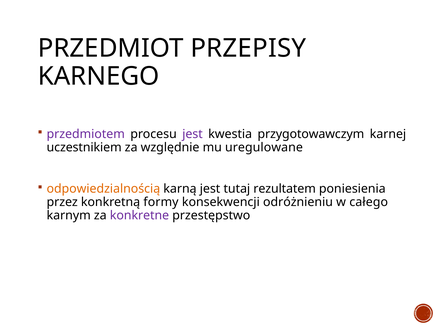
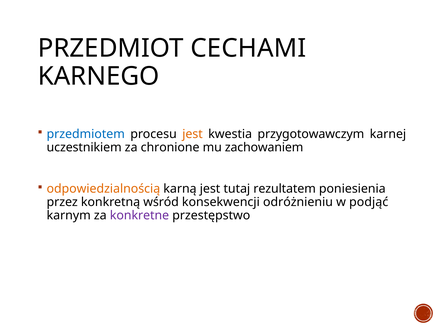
PRZEPISY: PRZEPISY -> CECHAMI (248, 48)
przedmiotem colour: purple -> blue (86, 134)
jest colour: purple -> orange (193, 134)
względnie: względnie -> chronione (170, 147)
uregulowane: uregulowane -> zachowaniem (264, 147)
formy: formy -> wśród (161, 202)
całego: całego -> podjąć (369, 202)
